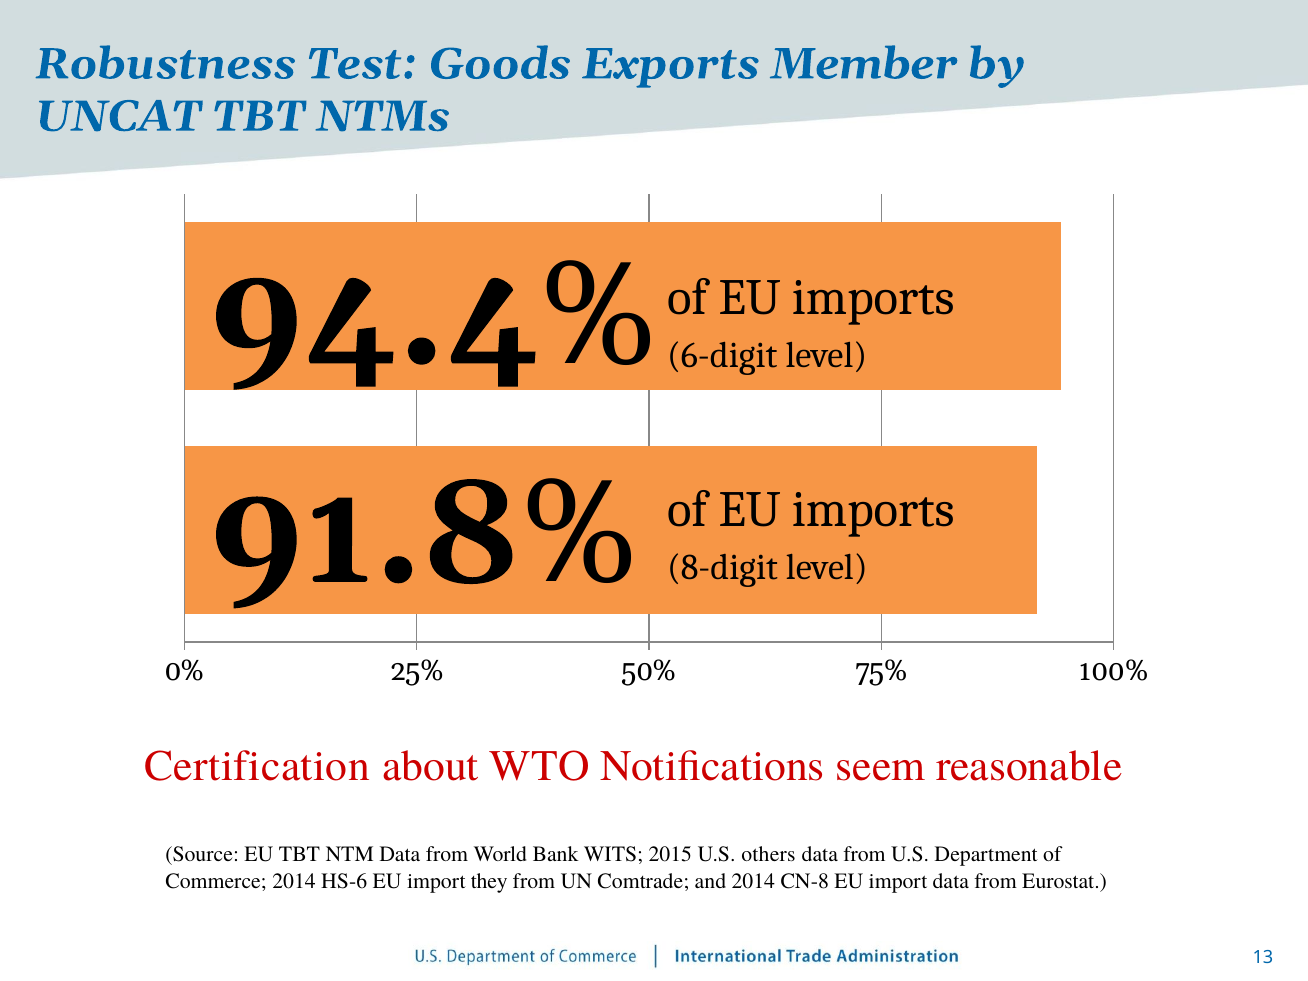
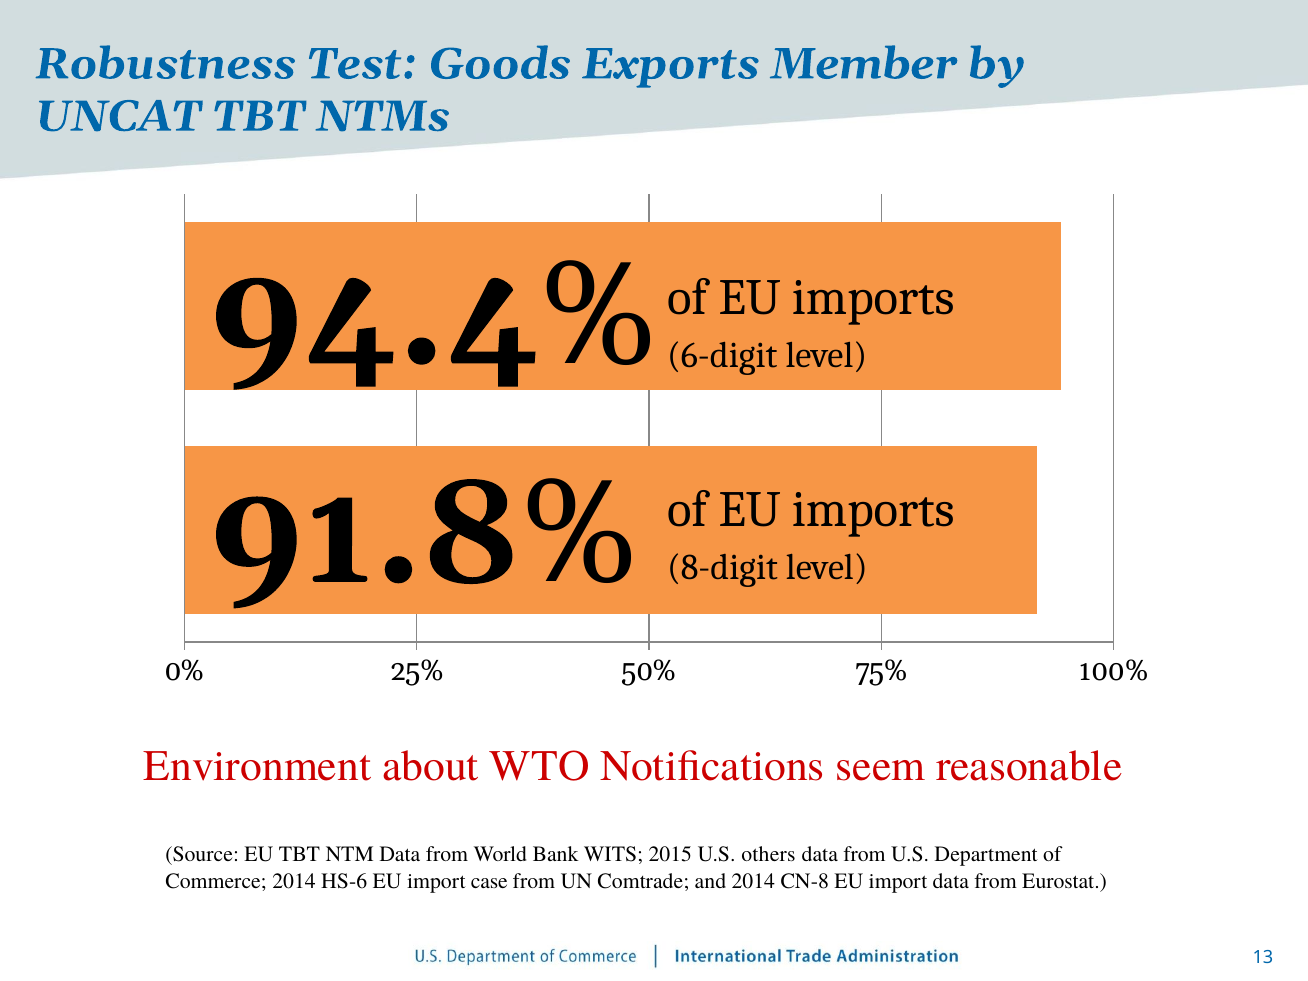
Certification: Certification -> Environment (257, 766)
they: they -> case (489, 881)
